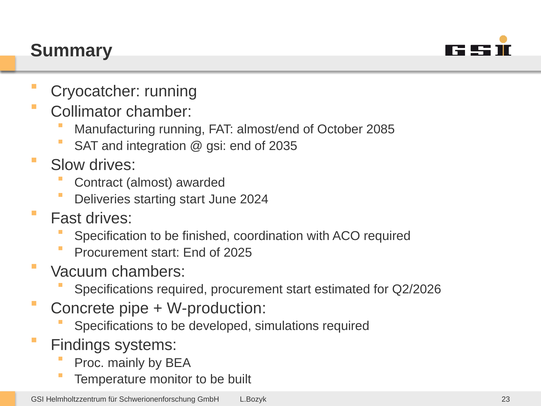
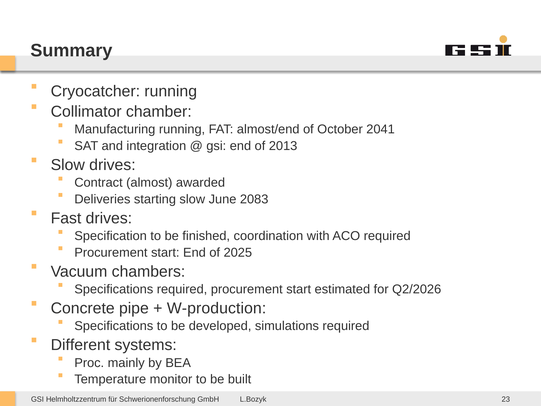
2085: 2085 -> 2041 (381, 129)
2035: 2035 -> 2013 (283, 146)
starting start: start -> slow (192, 199)
2024: 2024 -> 2083 (254, 199)
Findings: Findings -> Different (80, 345)
